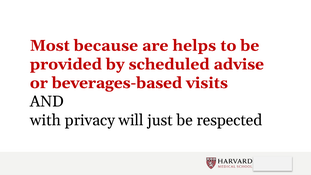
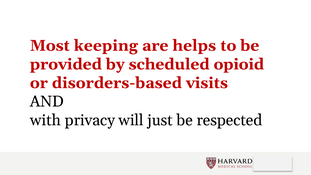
because: because -> keeping (106, 46)
advise: advise -> opioid (239, 64)
beverages-based: beverages-based -> disorders-based (117, 83)
